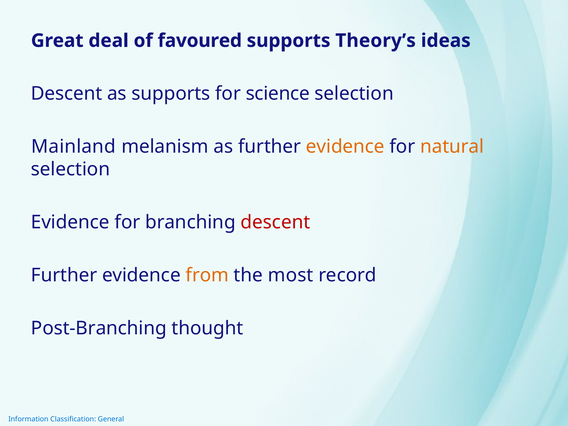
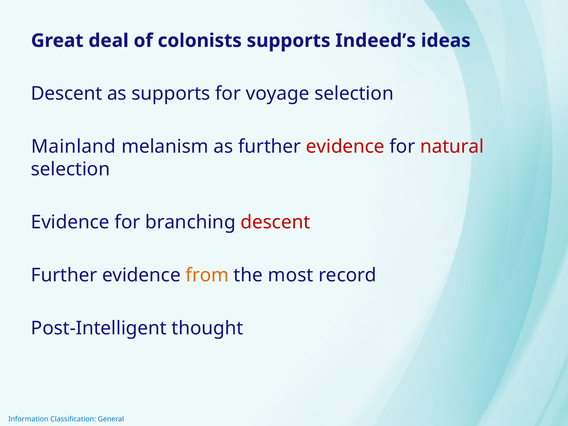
favoured: favoured -> colonists (200, 41)
Theory’s: Theory’s -> Indeed’s (376, 41)
science: science -> voyage (278, 94)
evidence colour: orange -> red (345, 147)
natural colour: orange -> red (452, 147)
Post-Branching: Post-Branching -> Post-Intelligent (99, 328)
